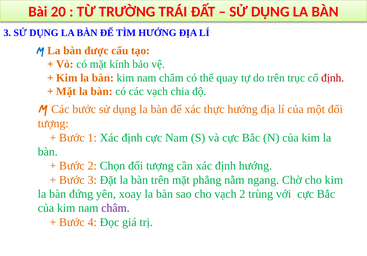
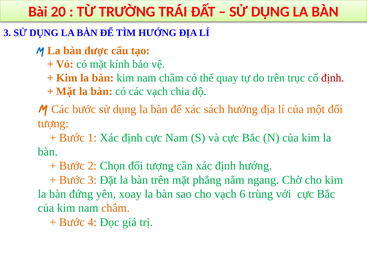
thực: thực -> sách (214, 109)
vạch 2: 2 -> 6 (242, 194)
châm colour: purple -> orange (116, 208)
